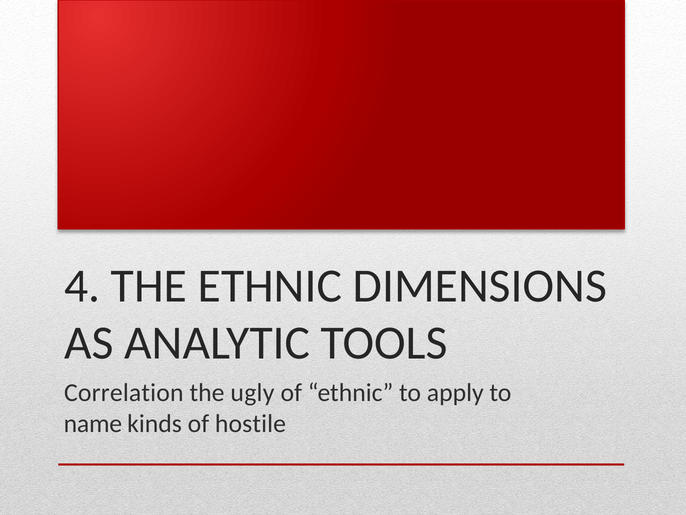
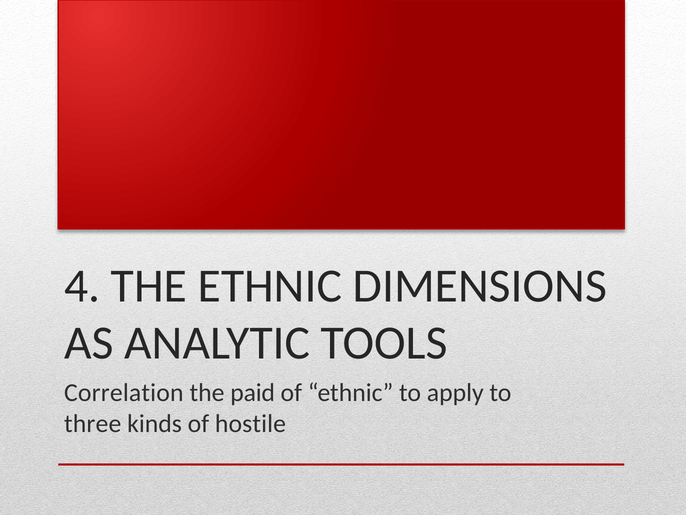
ugly: ugly -> paid (253, 392)
name: name -> three (93, 423)
